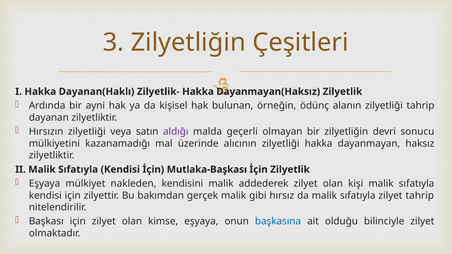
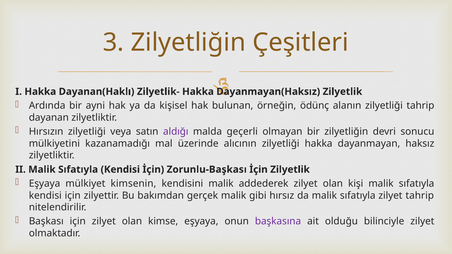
Mutlaka-Başkası: Mutlaka-Başkası -> Zorunlu-Başkası (207, 170)
nakleden: nakleden -> kimsenin (133, 184)
başkasına colour: blue -> purple (278, 222)
